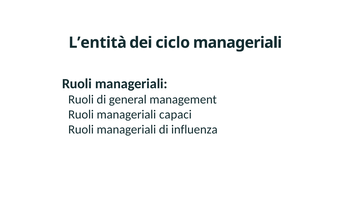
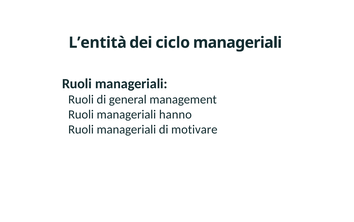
capaci: capaci -> hanno (175, 114)
influenza: influenza -> motivare (194, 129)
